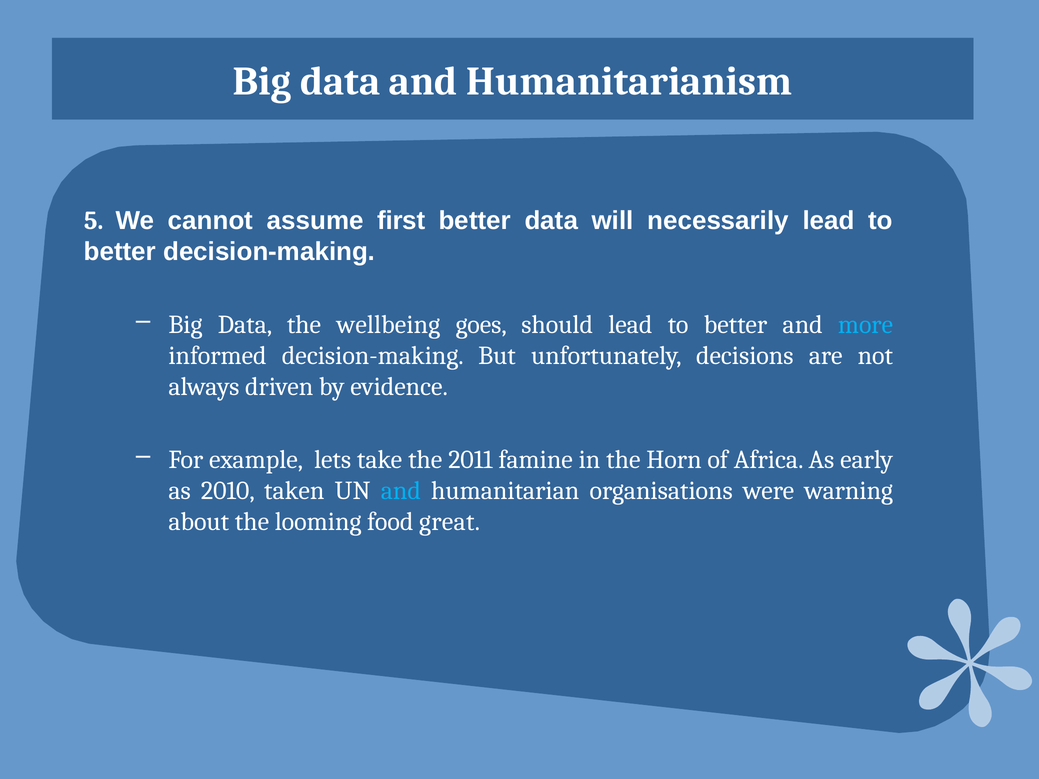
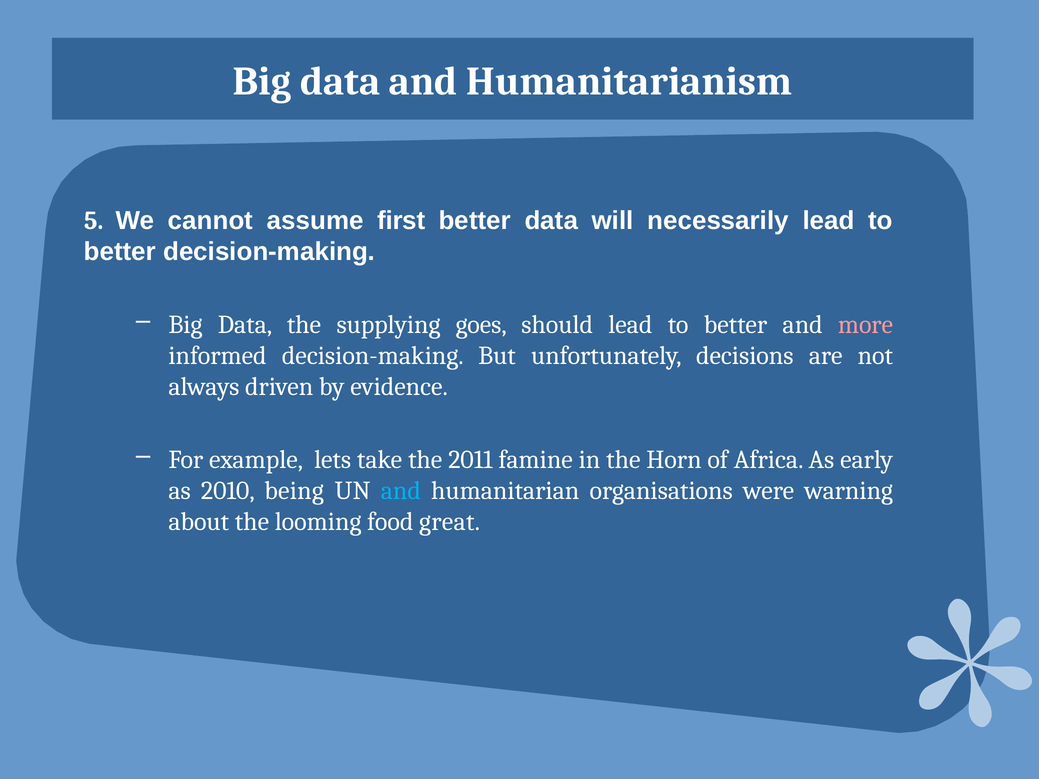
wellbeing: wellbeing -> supplying (388, 325)
more colour: light blue -> pink (865, 325)
taken: taken -> being (294, 491)
